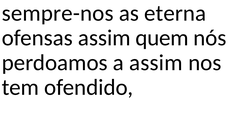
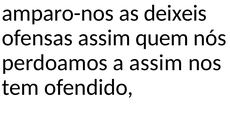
sempre-nos: sempre-nos -> amparo-nos (58, 13)
eterna: eterna -> deixeis (175, 13)
